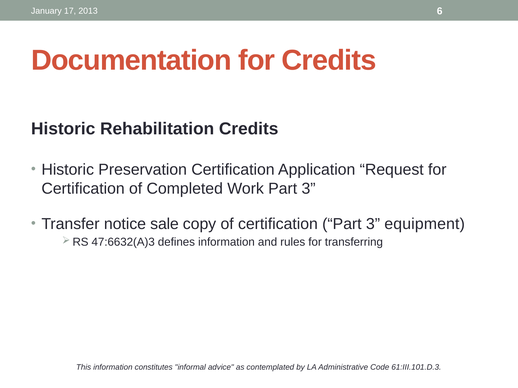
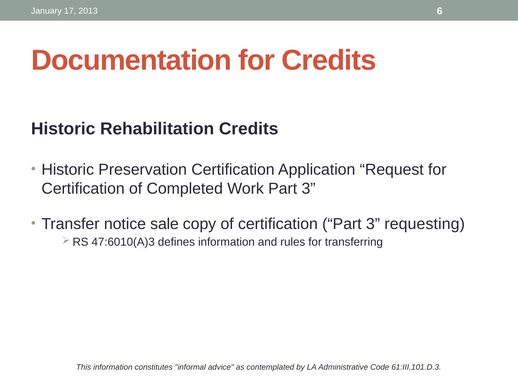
equipment: equipment -> requesting (425, 224)
47:6632(A)3: 47:6632(A)3 -> 47:6010(A)3 (123, 243)
